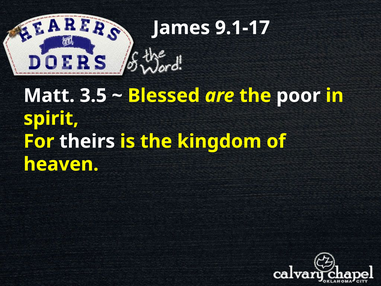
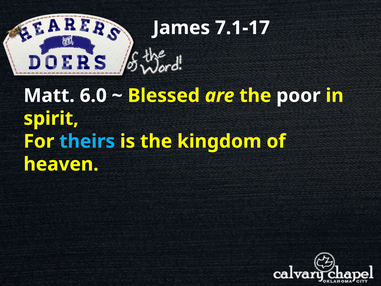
9.1-17: 9.1-17 -> 7.1-17 (242, 28)
3.5: 3.5 -> 6.0 (93, 96)
theirs colour: white -> light blue (87, 141)
